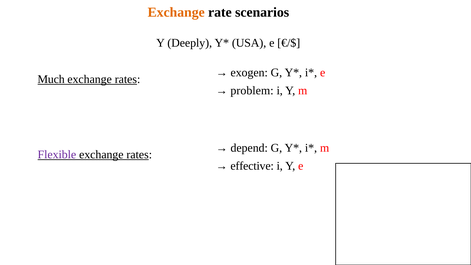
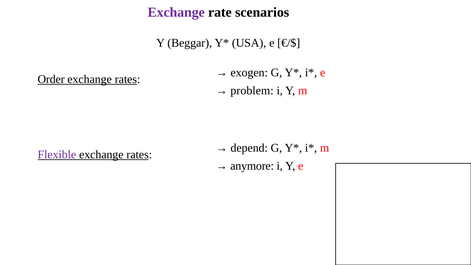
Exchange colour: orange -> purple (176, 12)
Deeply: Deeply -> Beggar (190, 43)
Much: Much -> Order (51, 79)
effective: effective -> anymore (252, 166)
